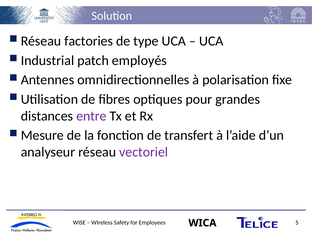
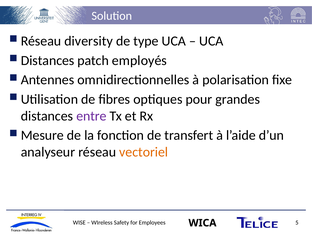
factories: factories -> diversity (89, 41)
Industrial: Industrial -> Distances (48, 60)
vectoriel colour: purple -> orange (144, 152)
